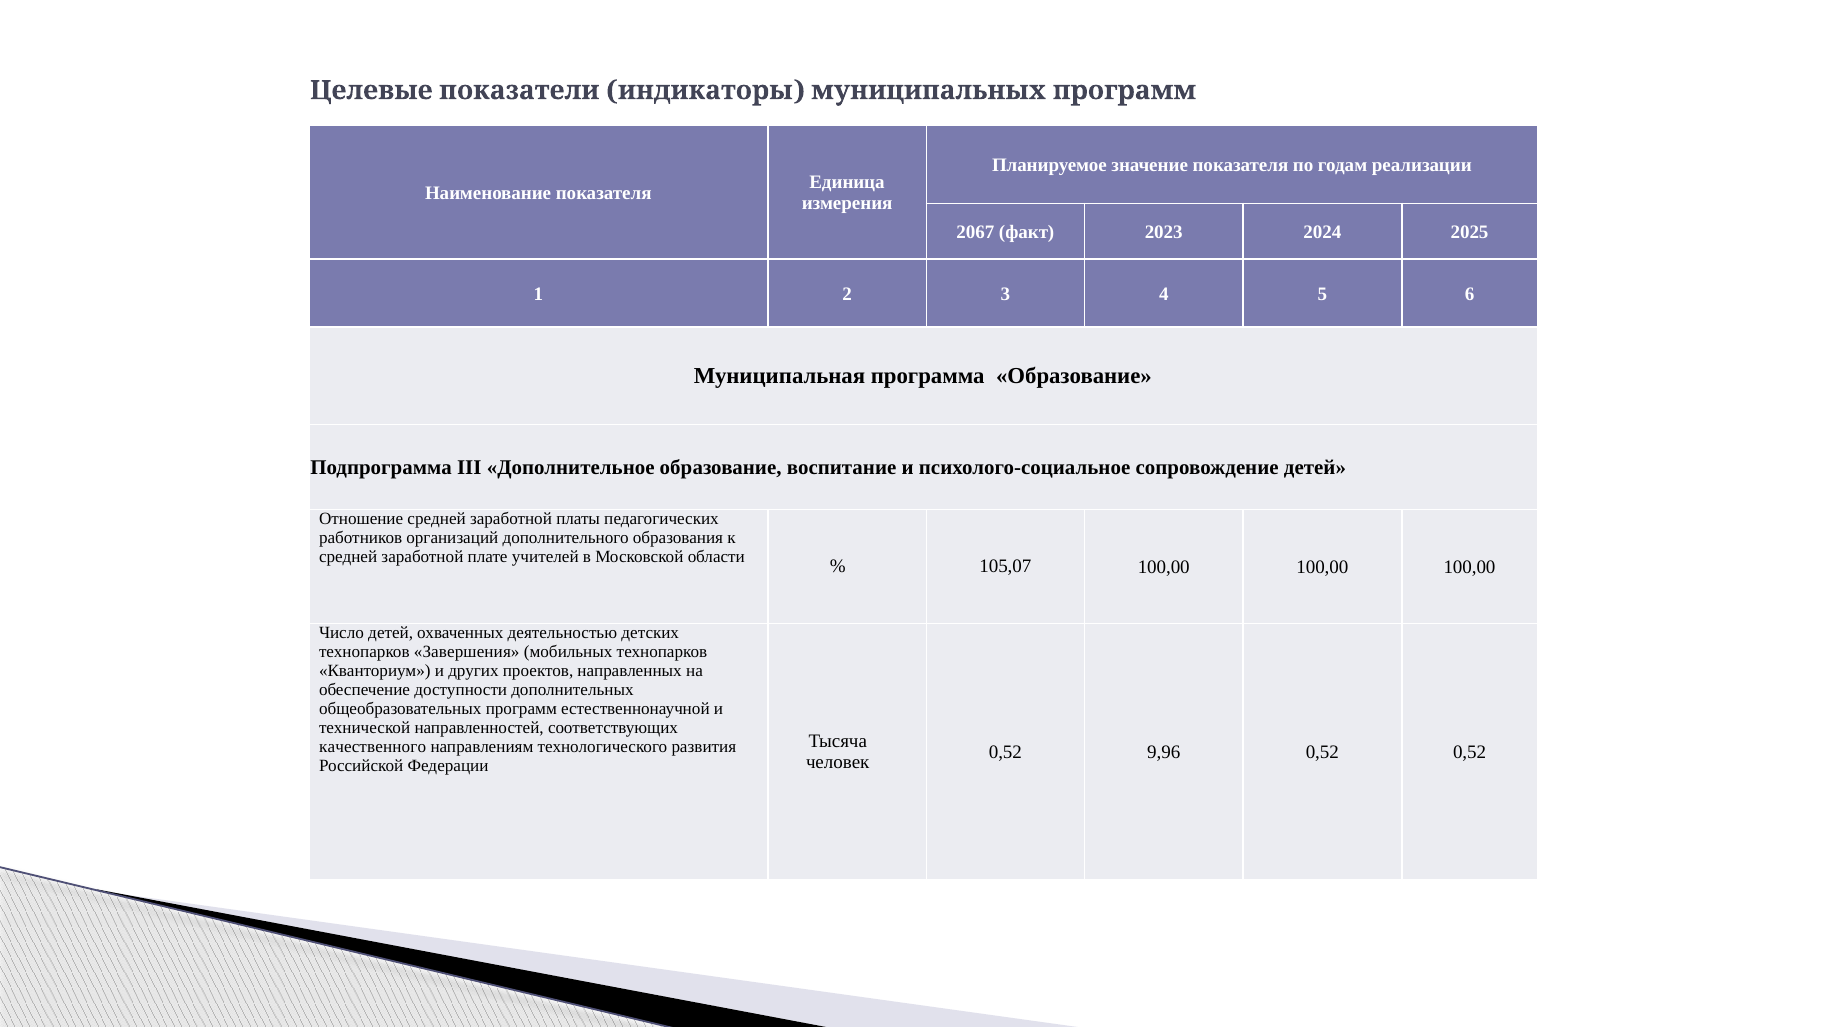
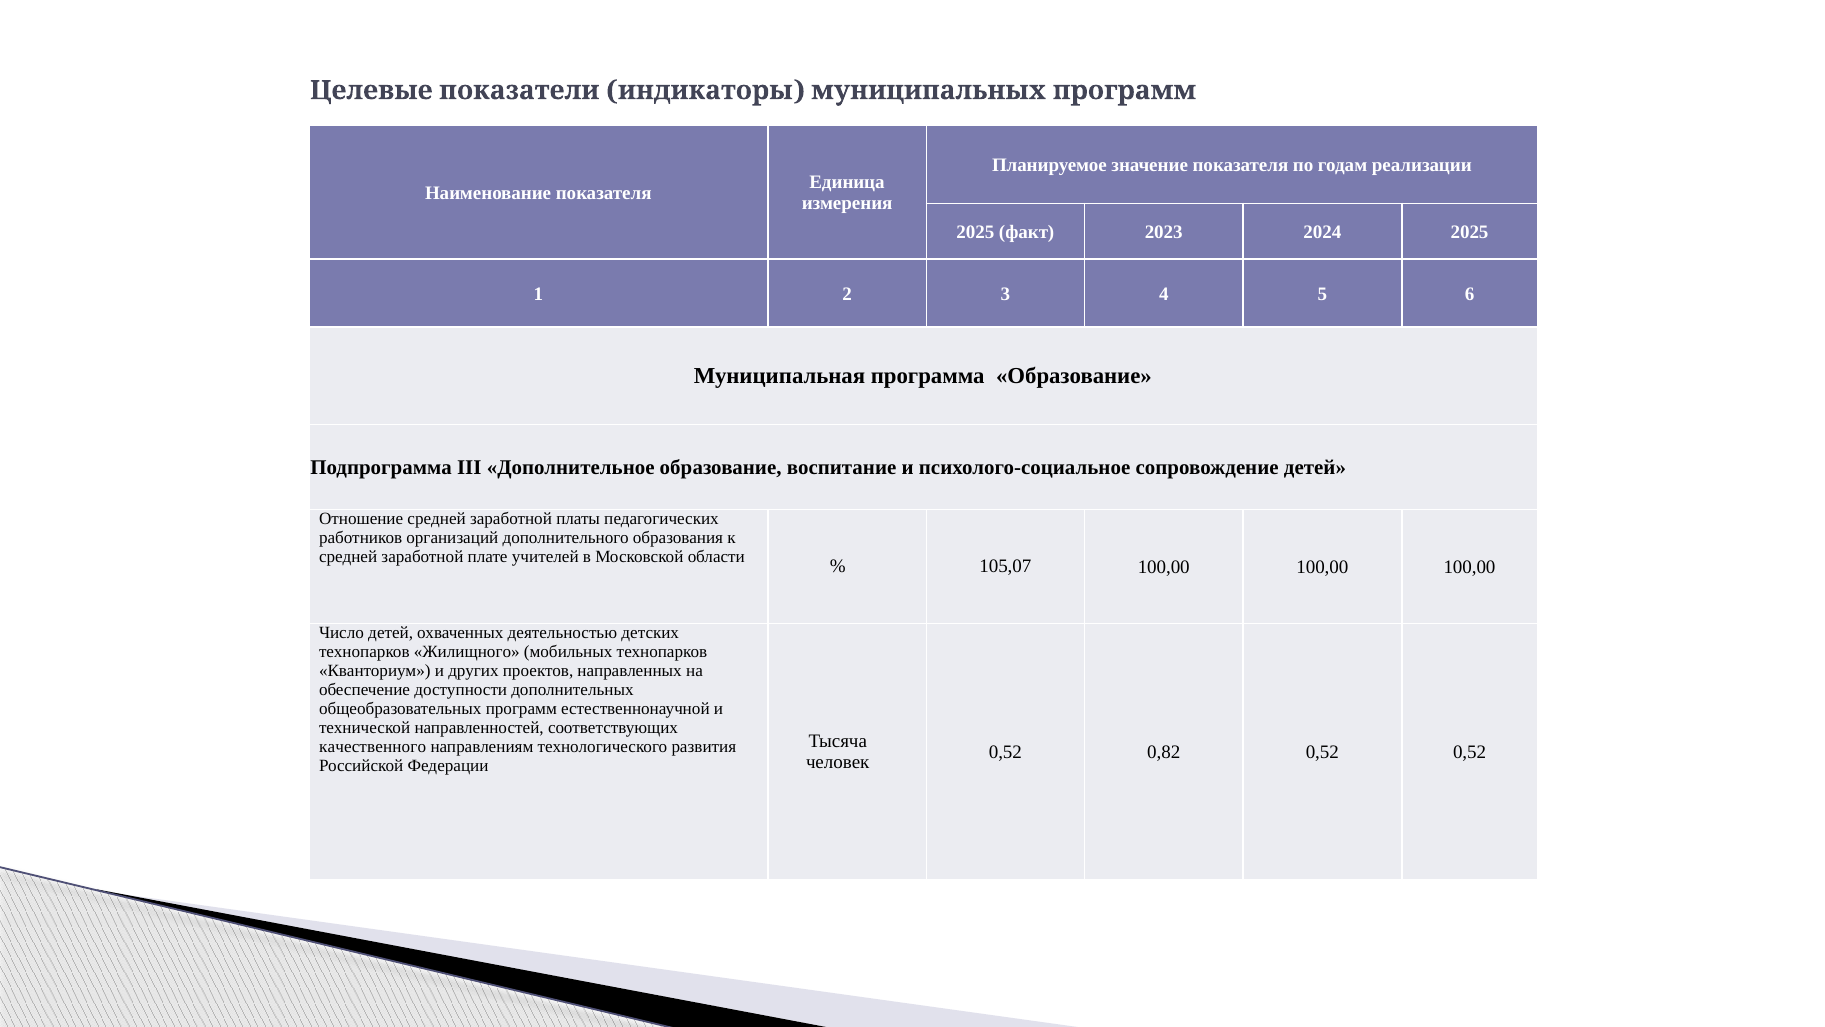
2067: 2067 -> 2025 (975, 232)
Завершения: Завершения -> Жилищного (467, 652)
9,96: 9,96 -> 0,82 (1164, 752)
